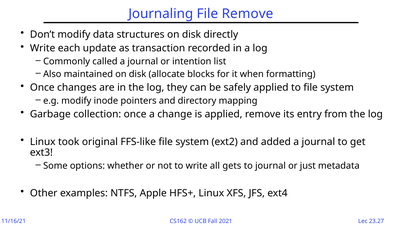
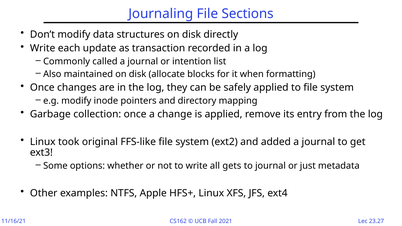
File Remove: Remove -> Sections (248, 14)
